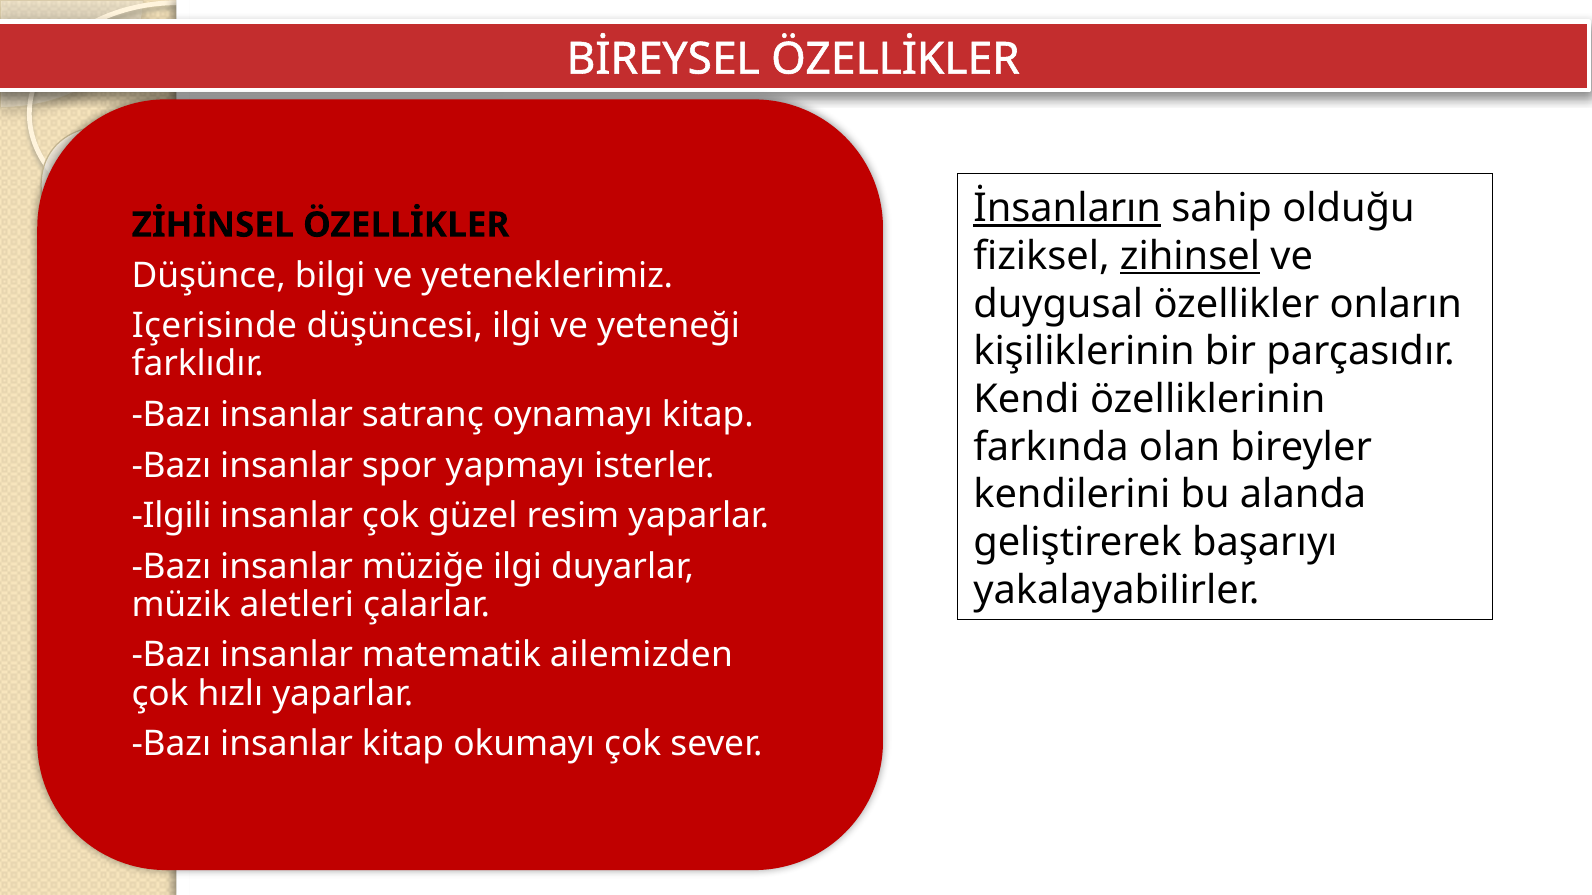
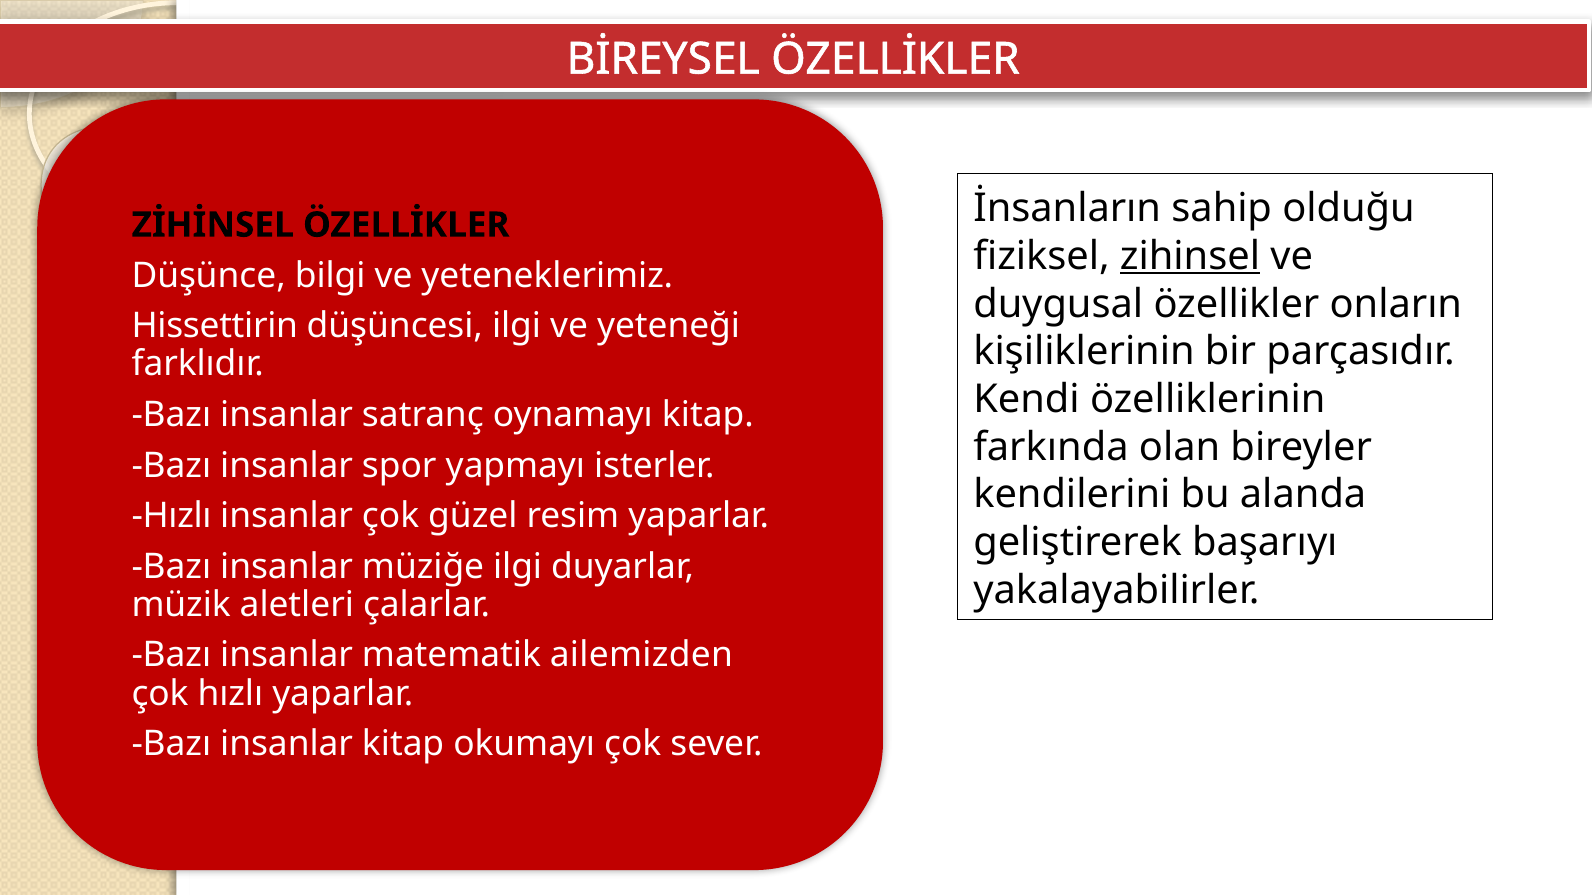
İnsanların underline: present -> none (1067, 209)
Içerisinde: Içerisinde -> Hissettirin (215, 326)
Ilgili: Ilgili -> Hızlı (172, 516)
